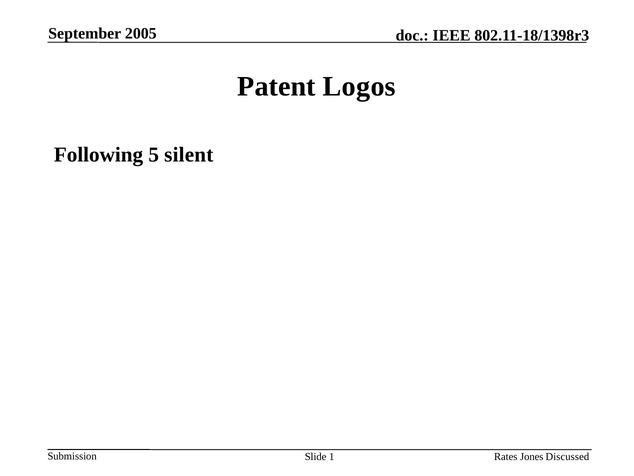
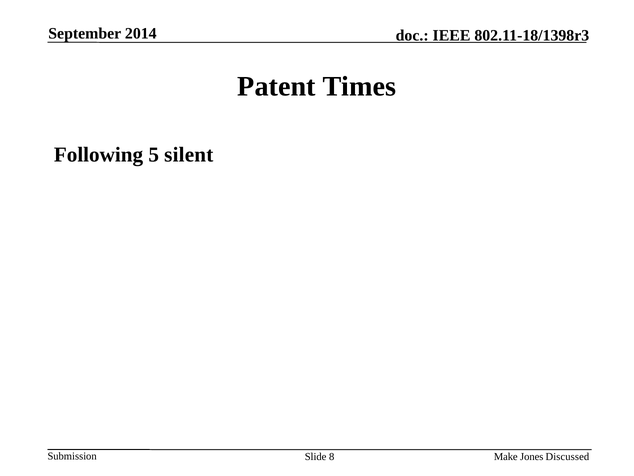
2005: 2005 -> 2014 (141, 34)
Logos: Logos -> Times (359, 86)
1: 1 -> 8 (332, 456)
Rates: Rates -> Make (506, 456)
